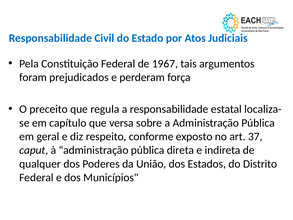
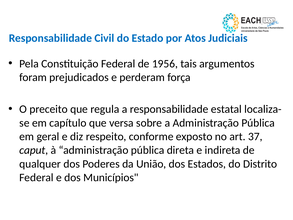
1967: 1967 -> 1956 (165, 64)
